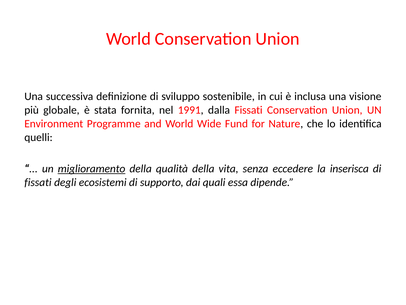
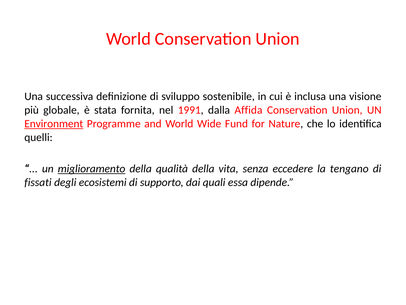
dalla Fissati: Fissati -> Affida (248, 110)
Environment underline: none -> present (54, 124)
inserisca: inserisca -> tengano (349, 169)
